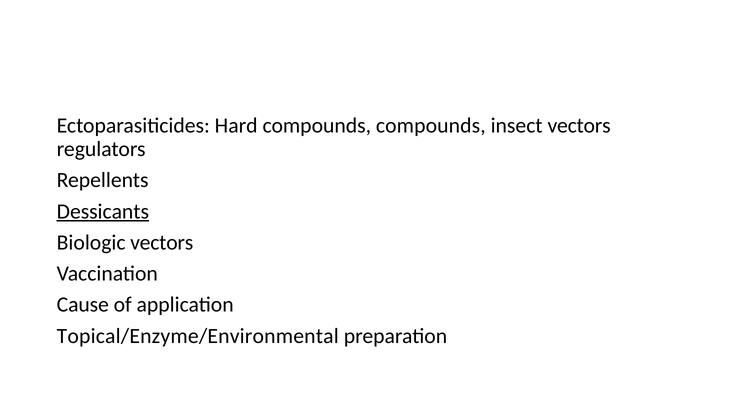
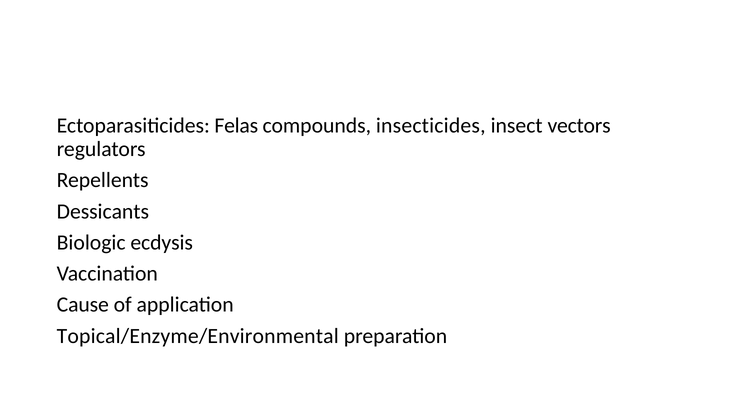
Hard: Hard -> Felas (236, 126)
compounds compounds: compounds -> insecticides (431, 126)
Dessicants underline: present -> none (103, 212)
Biologic vectors: vectors -> ecdysis (162, 243)
